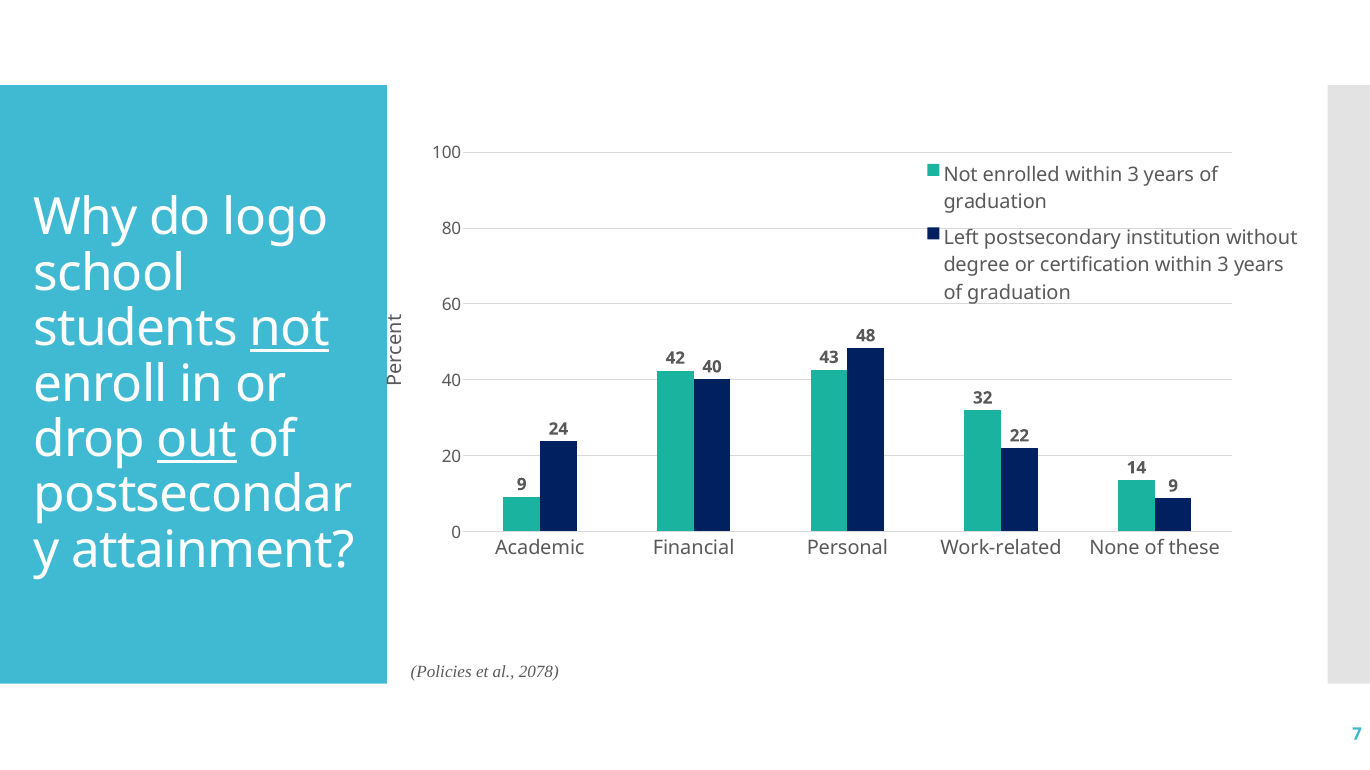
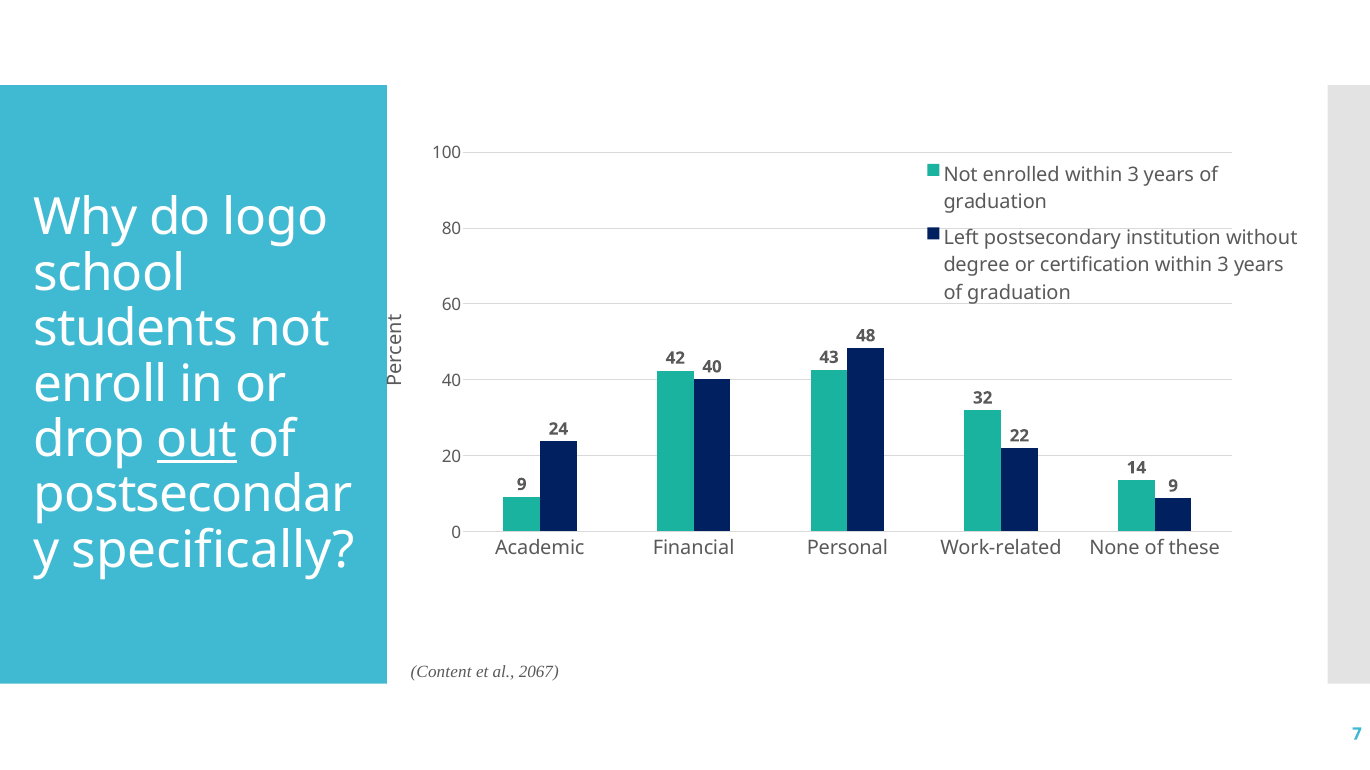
not underline: present -> none (290, 329)
attainment: attainment -> specifically (213, 551)
Policies: Policies -> Content (441, 672)
2078: 2078 -> 2067 (539, 672)
